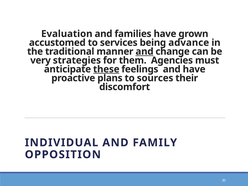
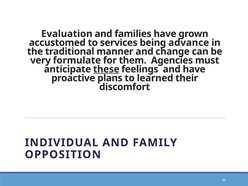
and underline: present -> none (144, 52)
strategies: strategies -> formulate (77, 60)
sources: sources -> learned (155, 78)
